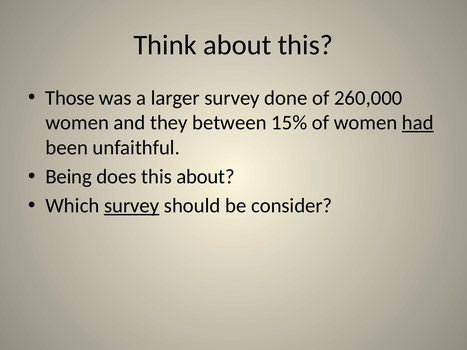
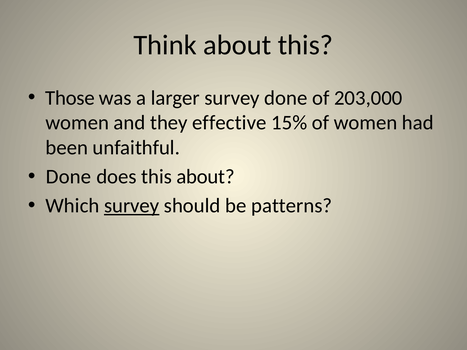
260,000: 260,000 -> 203,000 (368, 98)
between: between -> effective (229, 123)
had underline: present -> none (418, 123)
Being: Being -> Done (68, 177)
consider: consider -> patterns (292, 206)
